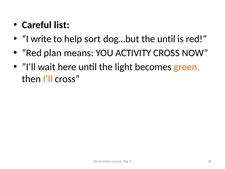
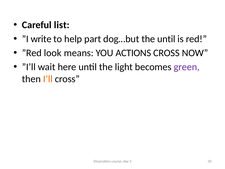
sort: sort -> part (93, 39)
plan: plan -> look (53, 53)
ACTIVITY: ACTIVITY -> ACTIONS (133, 53)
green colour: orange -> purple (187, 67)
